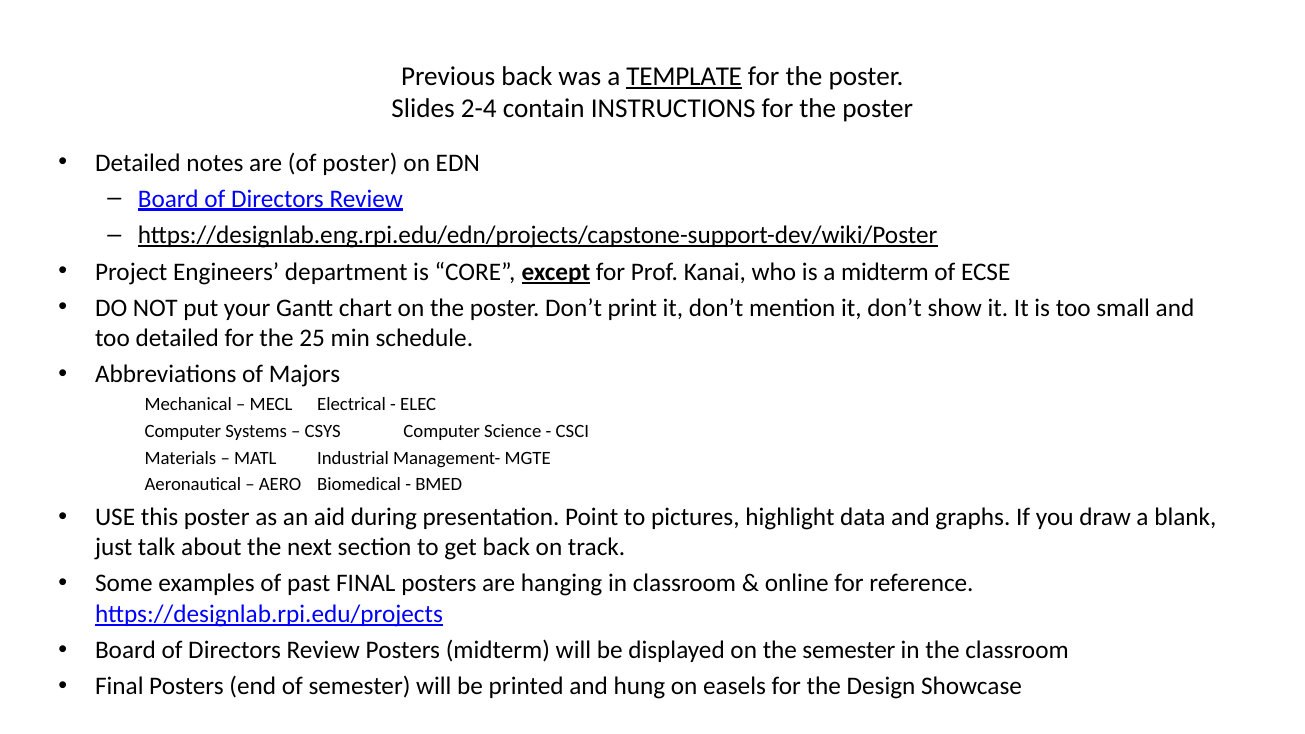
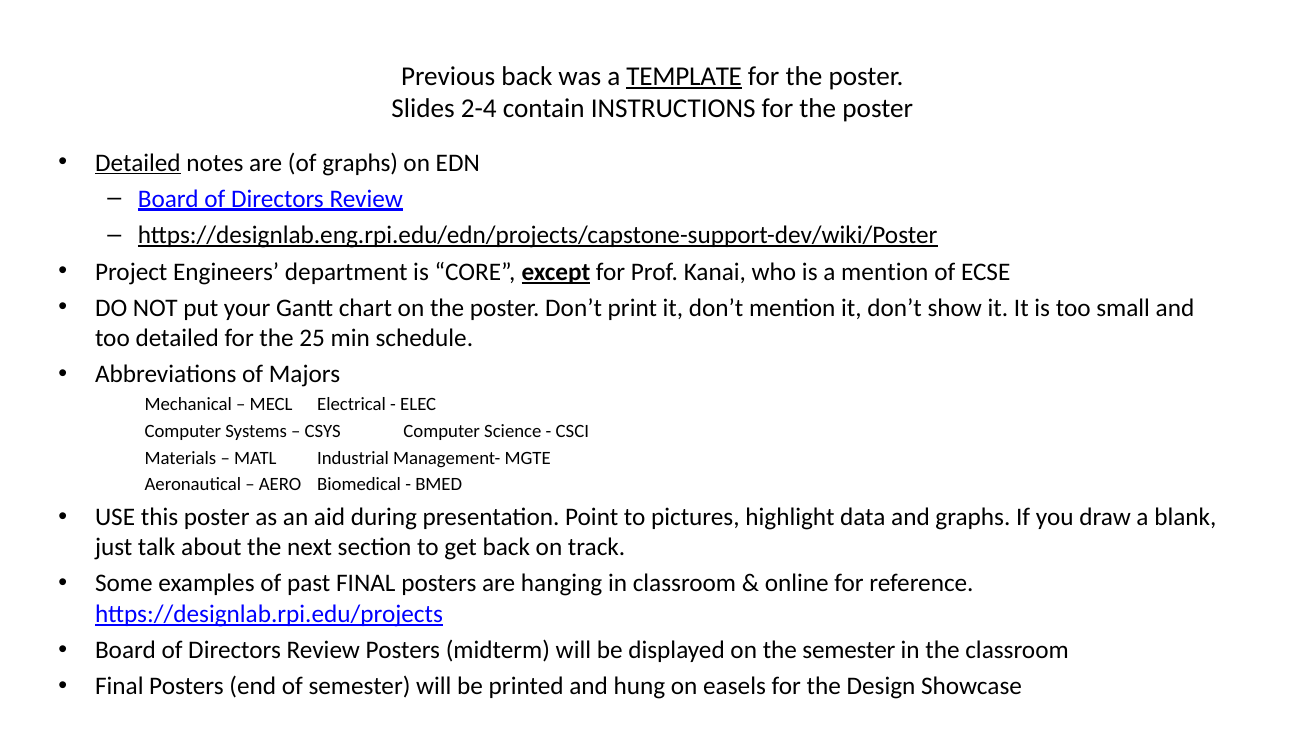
Detailed underline: none -> present (138, 163)
of poster: poster -> graphs (360, 163)
a midterm: midterm -> mention (885, 272)
